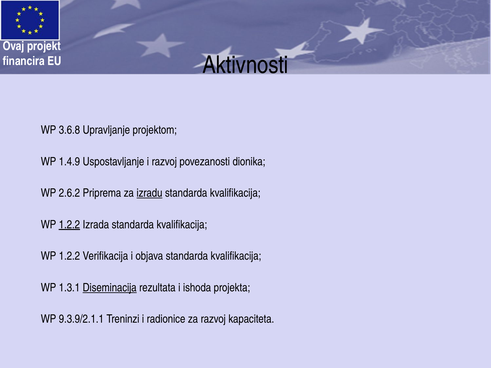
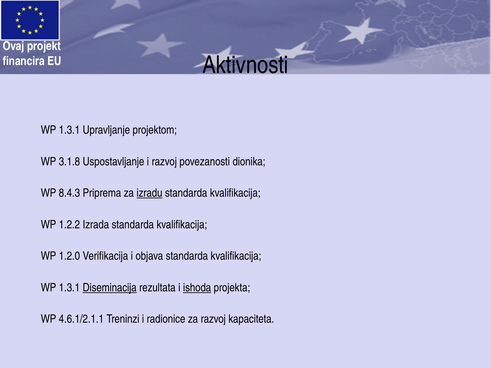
3.6.8: 3.6.8 -> 1.3.1 (69, 130)
1.4.9: 1.4.9 -> 3.1.8 (69, 162)
2.6.2: 2.6.2 -> 8.4.3 (69, 193)
1.2.2 underline: present -> none (69, 225)
1.2.2: 1.2.2 -> 1.2.0 (69, 256)
ishoda underline: none -> present (197, 288)
9.3.9/2.1.1: 9.3.9/2.1.1 -> 4.6.1/2.1.1 (81, 319)
